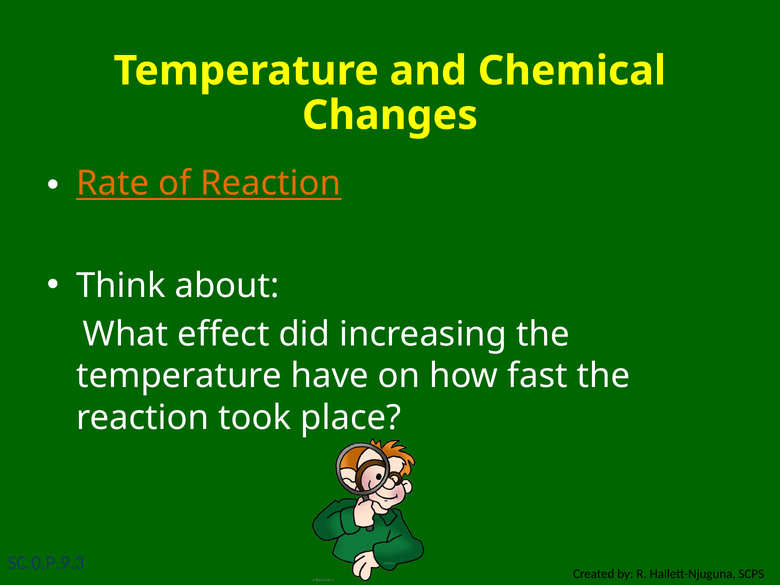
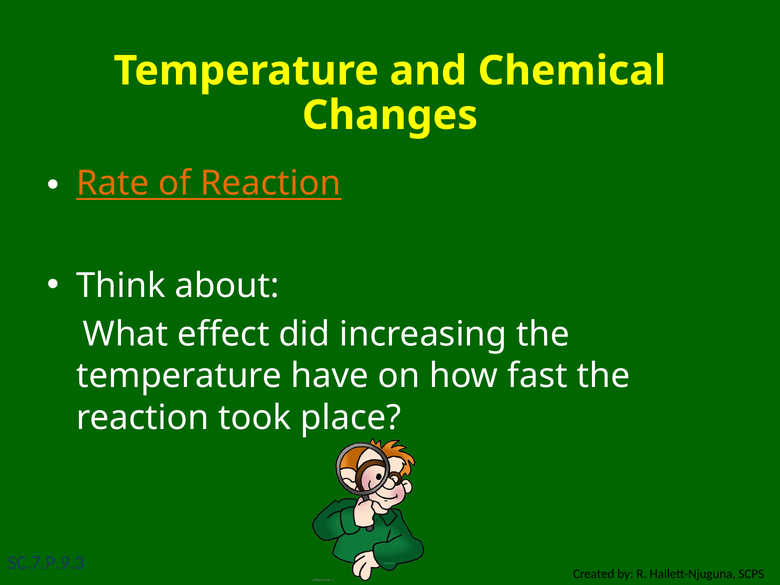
SC.0.P.9.3: SC.0.P.9.3 -> SC.7.P.9.3 (46, 563)
